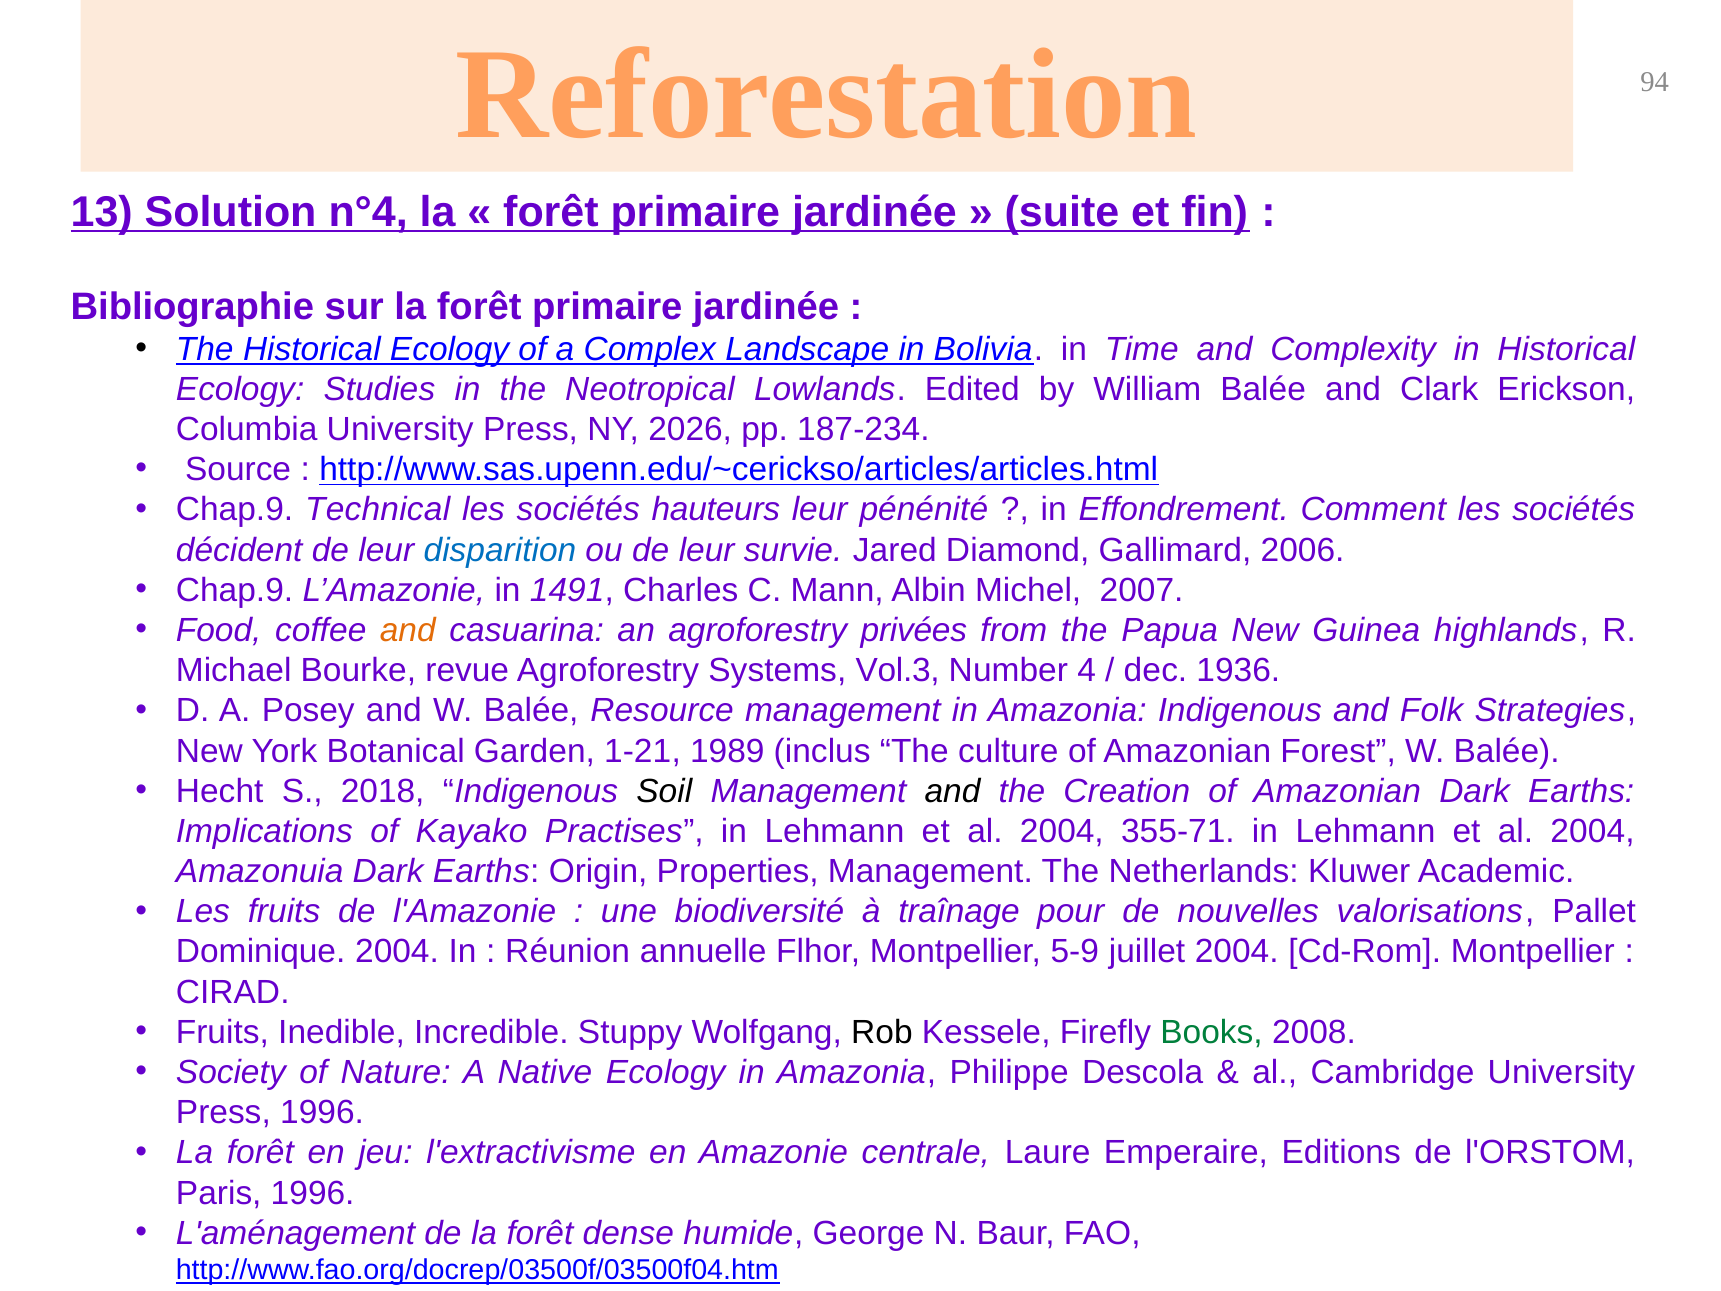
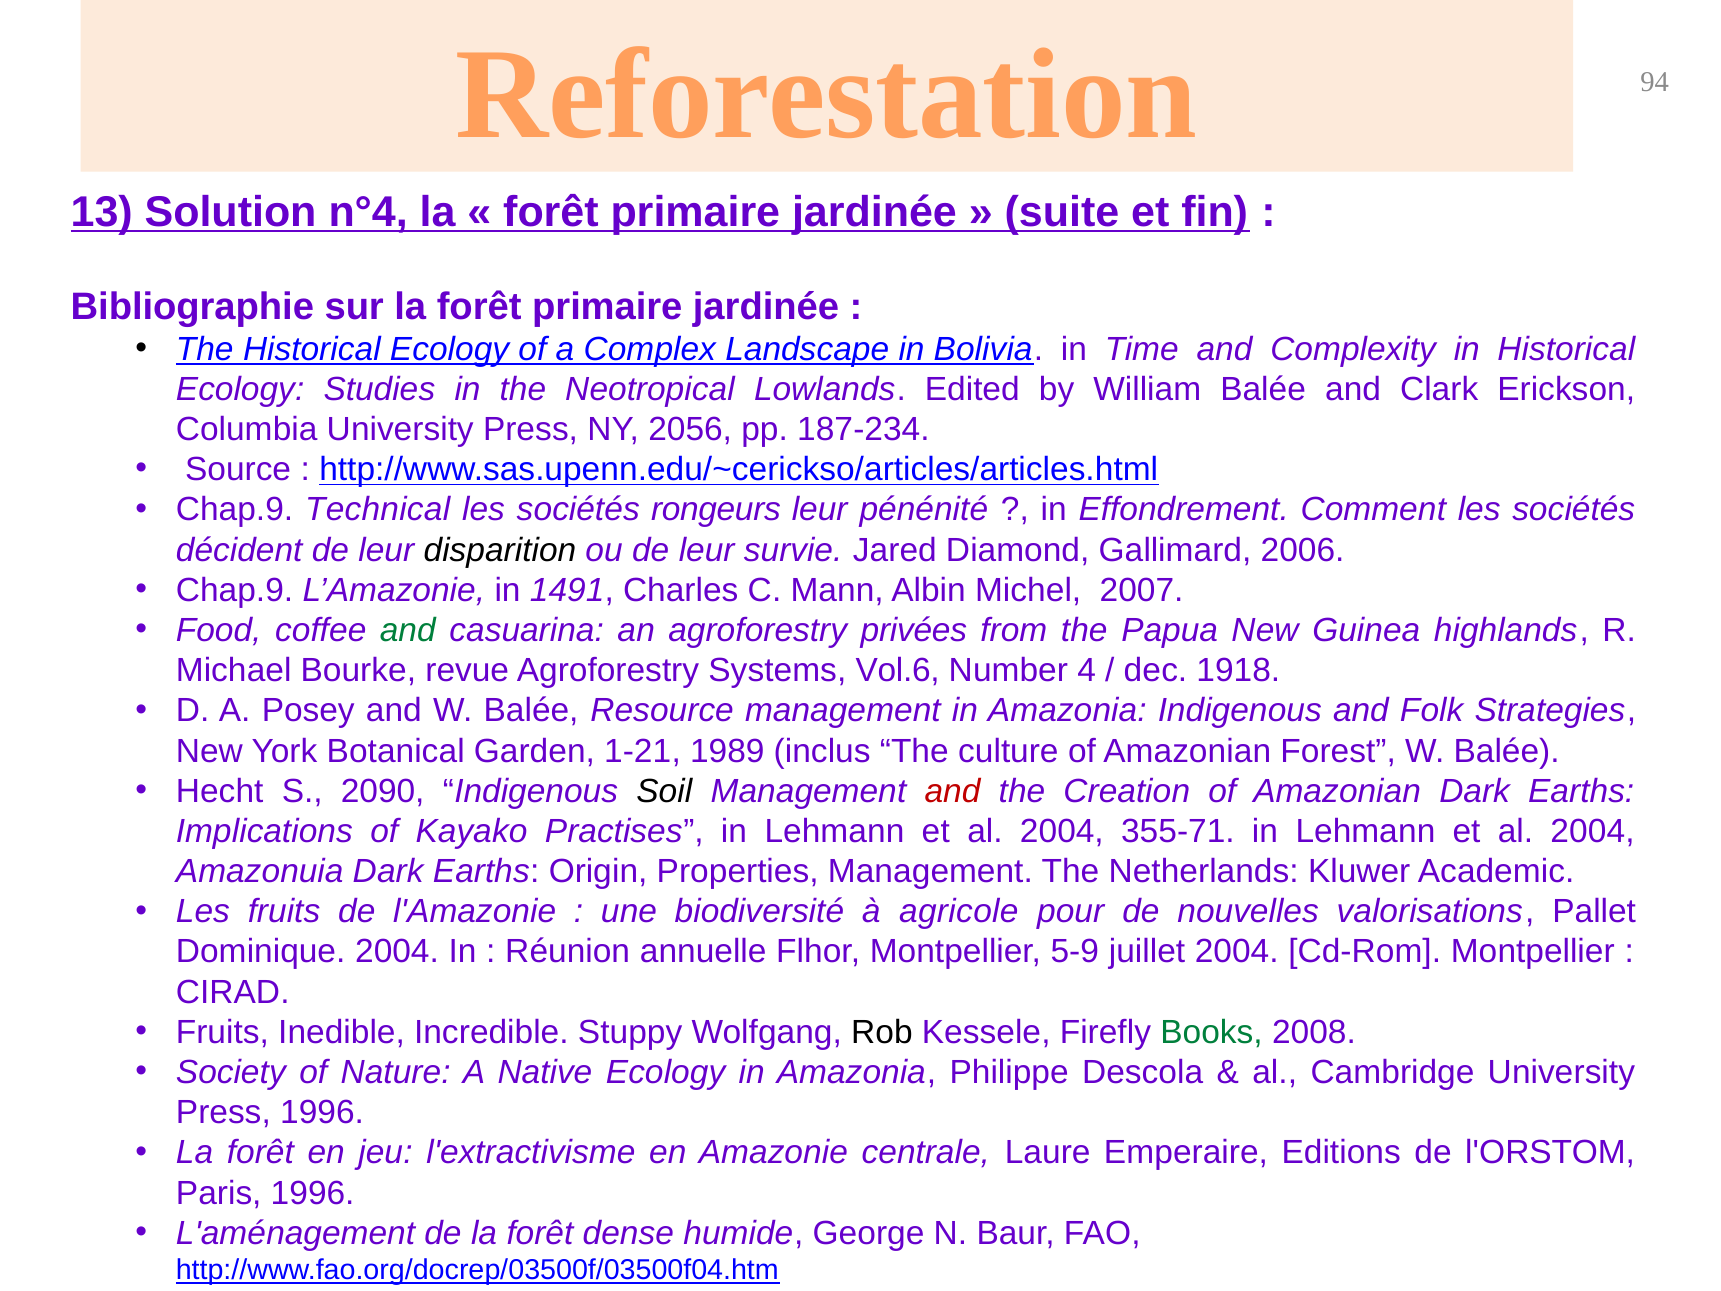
2026: 2026 -> 2056 (690, 429)
hauteurs: hauteurs -> rongeurs (716, 510)
disparition colour: blue -> black (500, 550)
and colour: orange -> green (408, 630)
Vol.3: Vol.3 -> Vol.6 (898, 671)
1936: 1936 -> 1918 (1238, 671)
2018: 2018 -> 2090 (383, 791)
and colour: black -> red (953, 791)
traînage: traînage -> agricole (959, 912)
